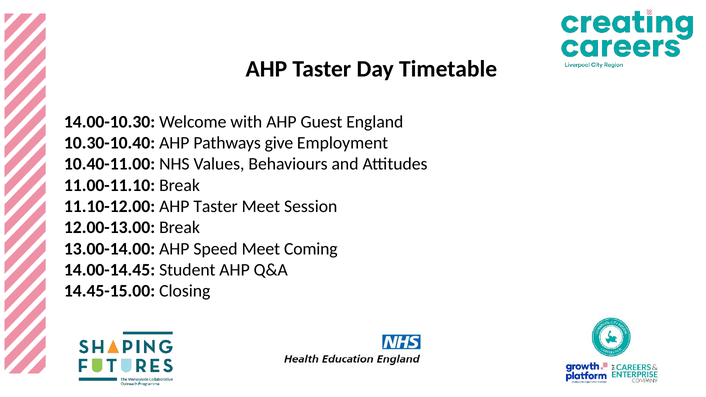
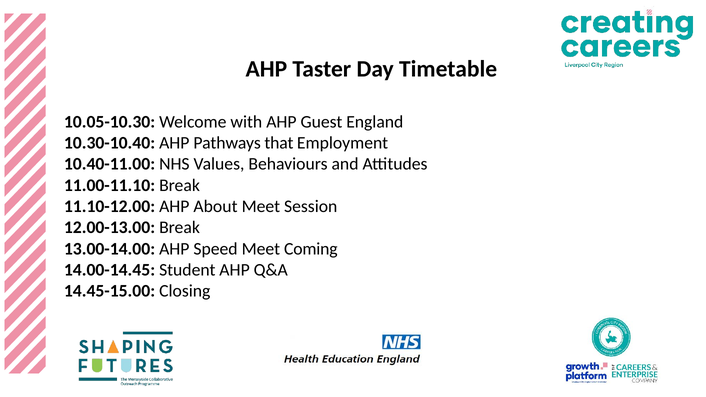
14.00-10.30: 14.00-10.30 -> 10.05-10.30 (110, 122)
give: give -> that (279, 143)
11.10-12.00 AHP Taster: Taster -> About (215, 206)
